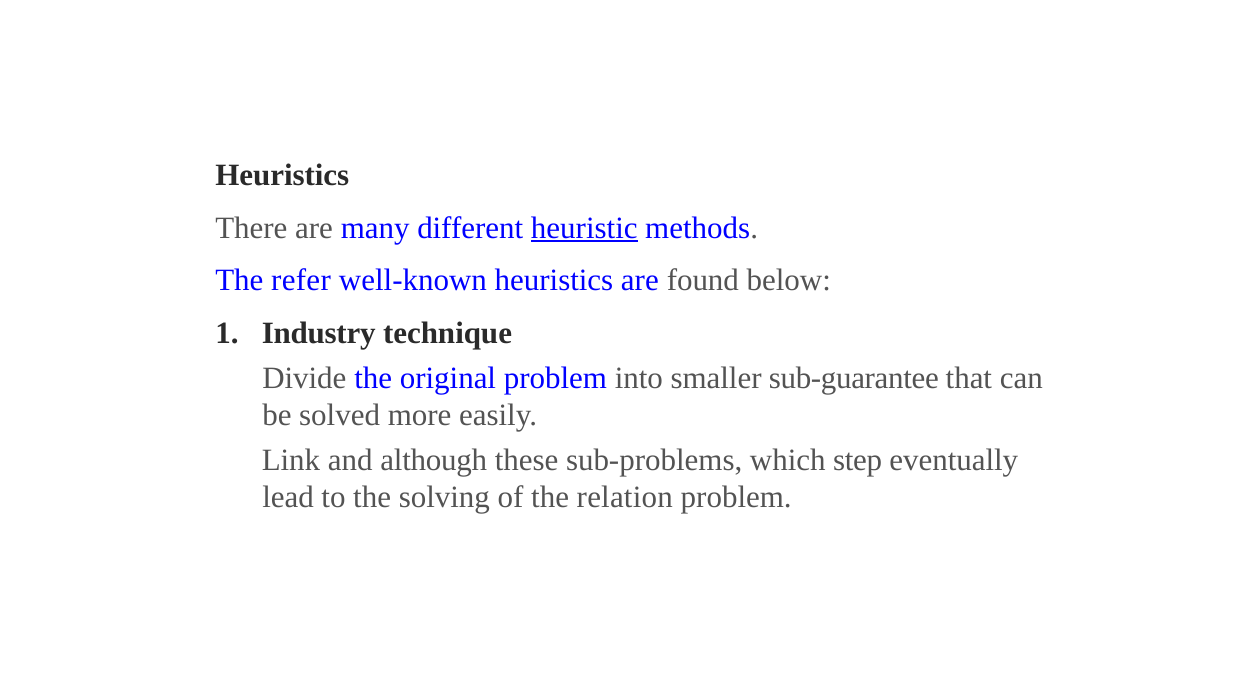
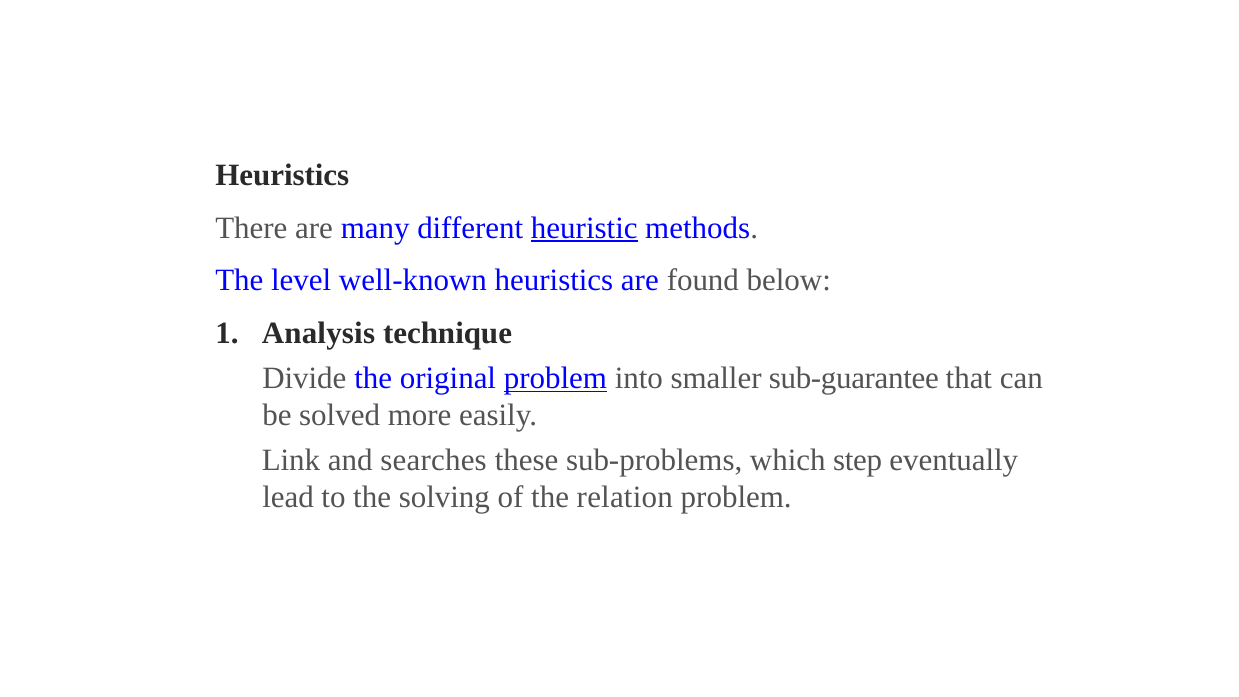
refer: refer -> level (301, 281)
Industry: Industry -> Analysis (318, 333)
problem underline: none -> present (555, 378)
although: although -> searches (434, 460)
